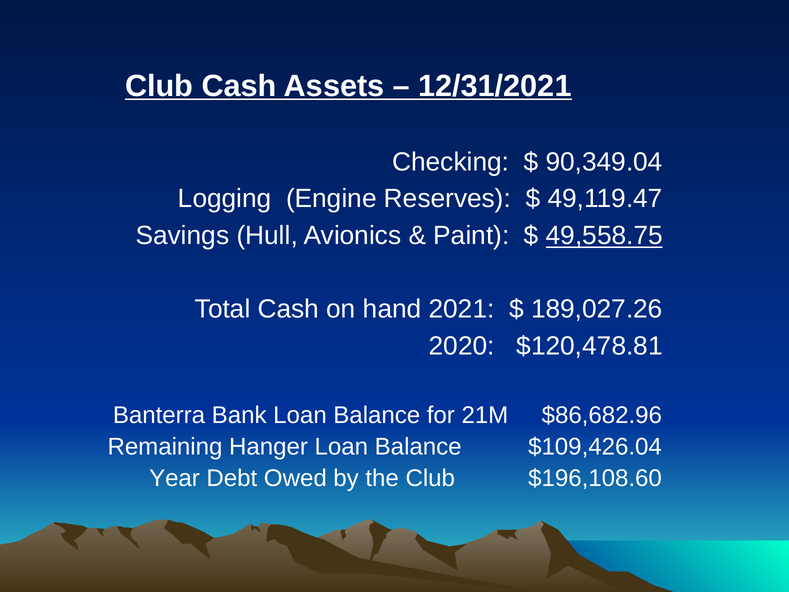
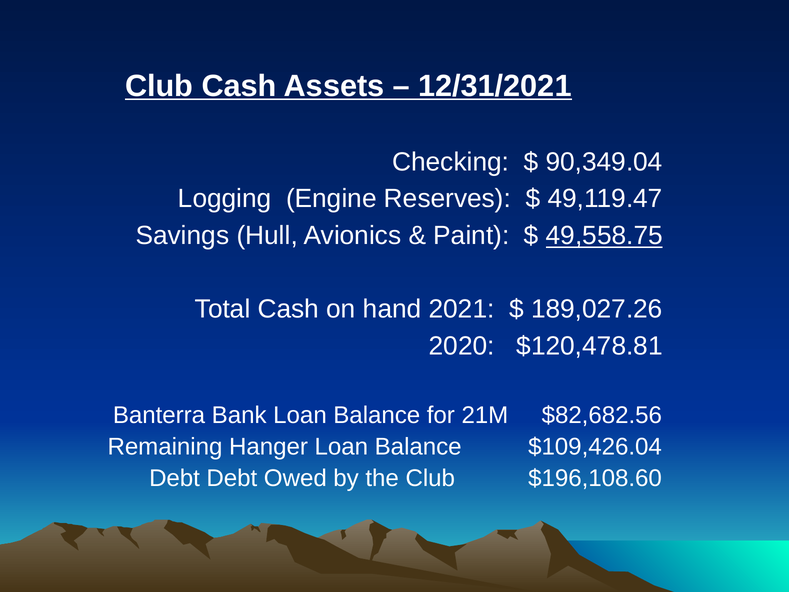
$86,682.96: $86,682.96 -> $82,682.56 (602, 415)
Year: Year -> Debt (174, 478)
